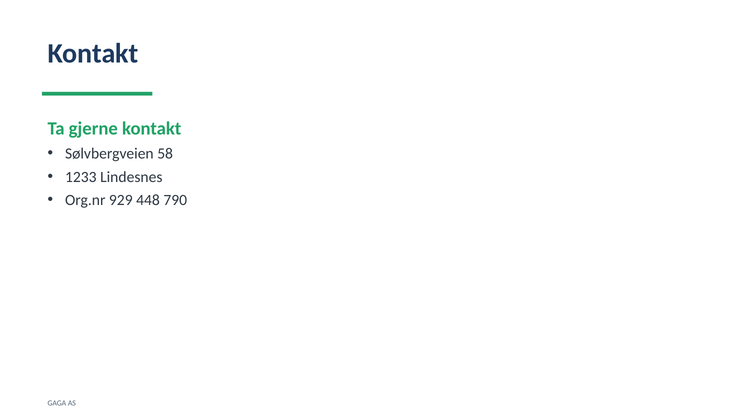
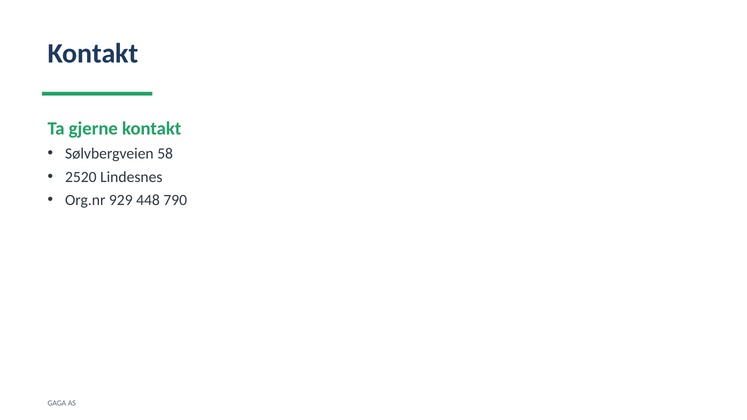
1233: 1233 -> 2520 (81, 177)
